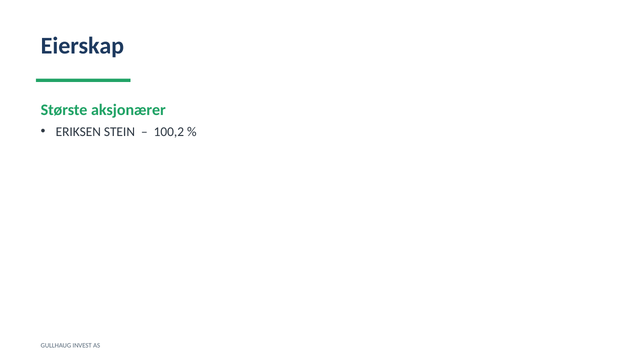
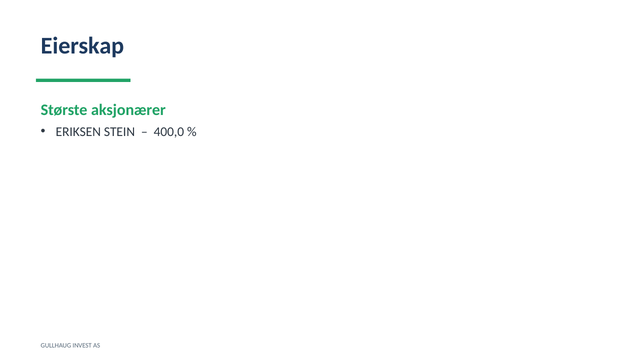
100,2: 100,2 -> 400,0 (169, 132)
